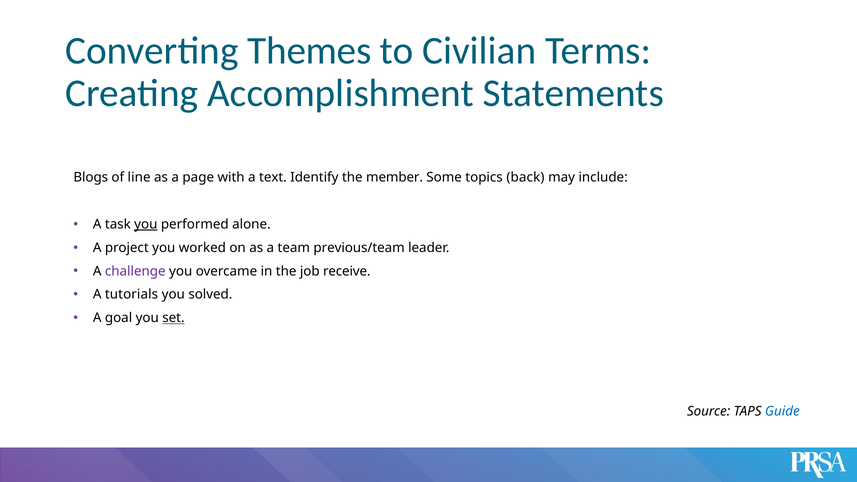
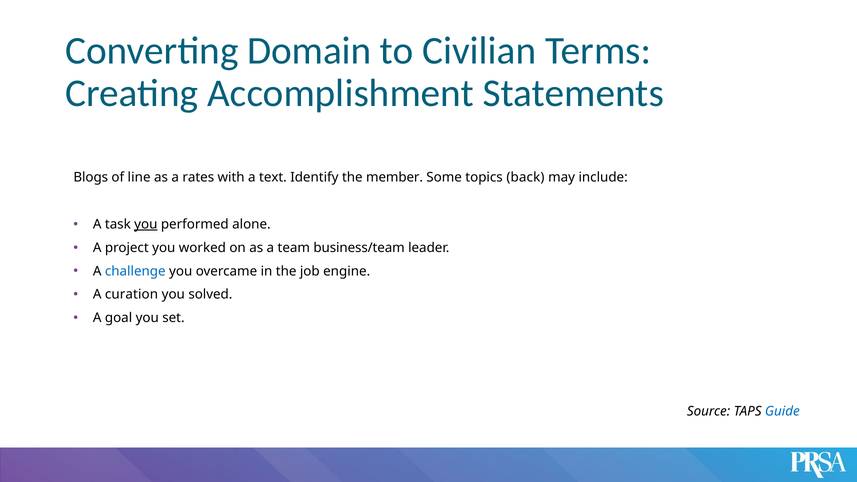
Themes: Themes -> Domain (309, 51)
page: page -> rates (198, 178)
previous/team: previous/team -> business/team (359, 248)
challenge colour: purple -> blue (135, 271)
receive: receive -> engine (347, 271)
tutorials: tutorials -> curation (132, 295)
set underline: present -> none (173, 318)
